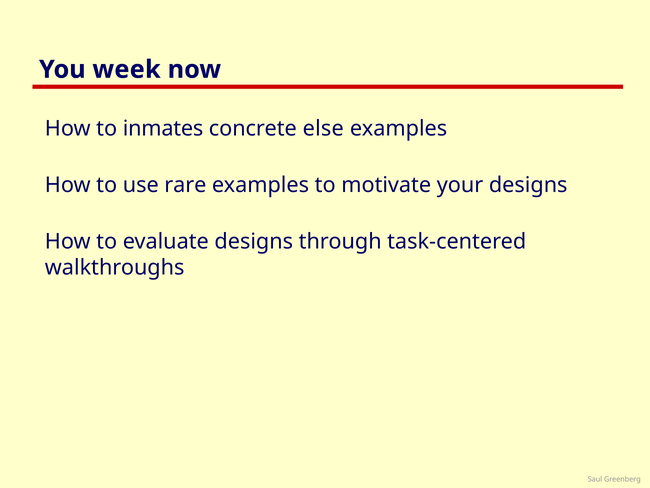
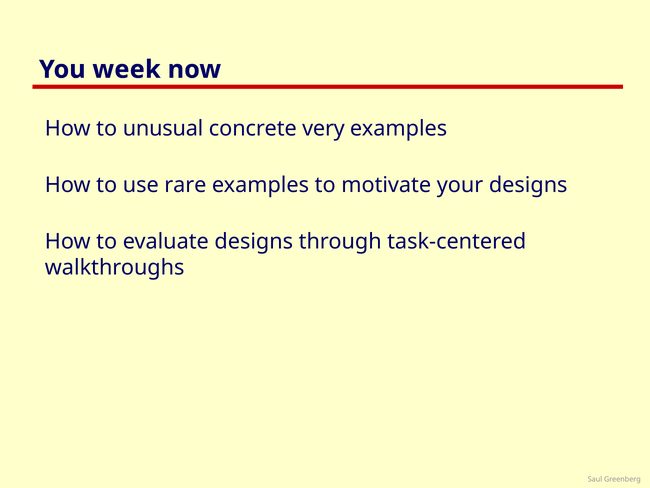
inmates: inmates -> unusual (163, 128)
else: else -> very (324, 128)
